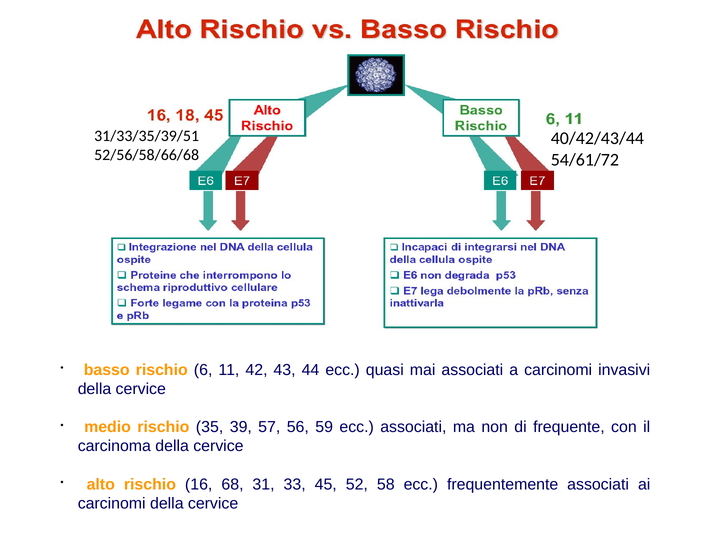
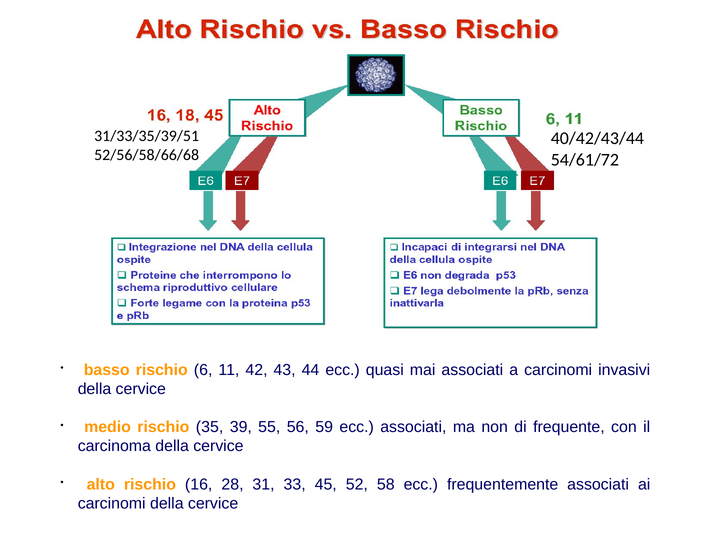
57: 57 -> 55 (269, 428)
68: 68 -> 28 (232, 485)
